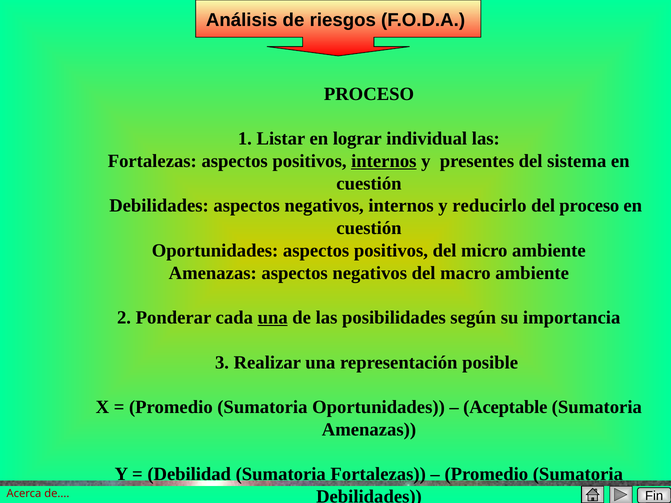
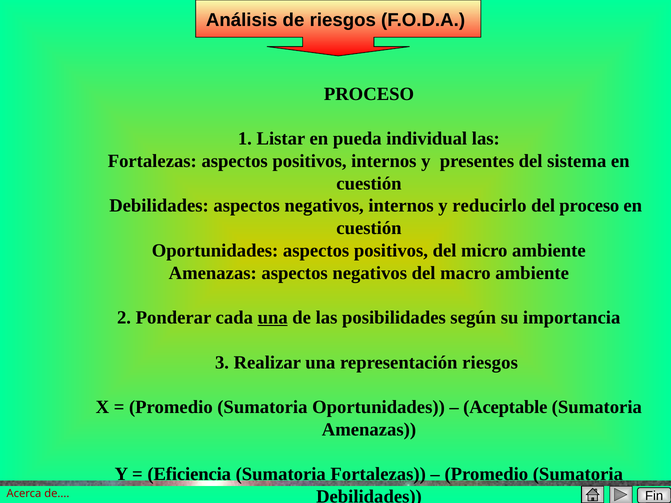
lograr: lograr -> pueda (357, 139)
internos underline: present -> none (384, 161)
representación posible: posible -> riesgos (490, 363)
Debilidad: Debilidad -> Eficiencia (189, 474)
